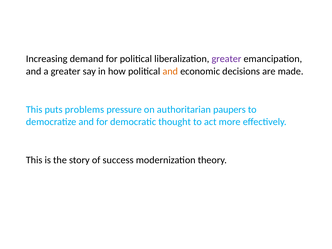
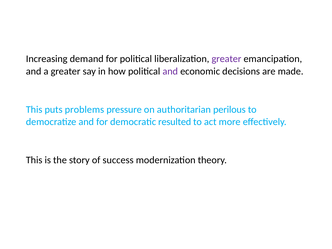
and colour: orange -> purple (170, 71)
paupers: paupers -> perilous (229, 110)
thought: thought -> resulted (175, 122)
